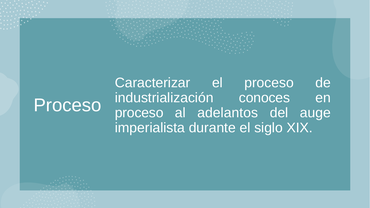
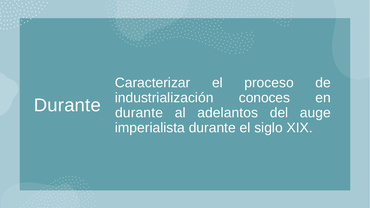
Proceso: Proceso -> Durante (67, 105)
proceso: proceso -> durante (139, 113)
